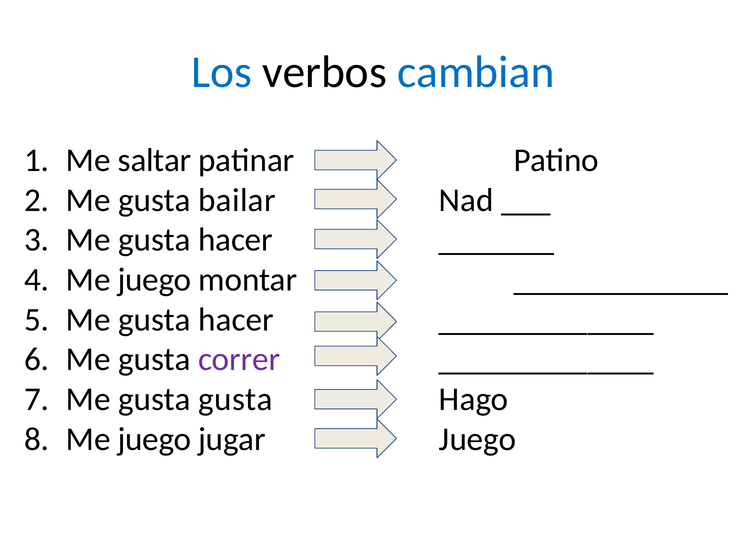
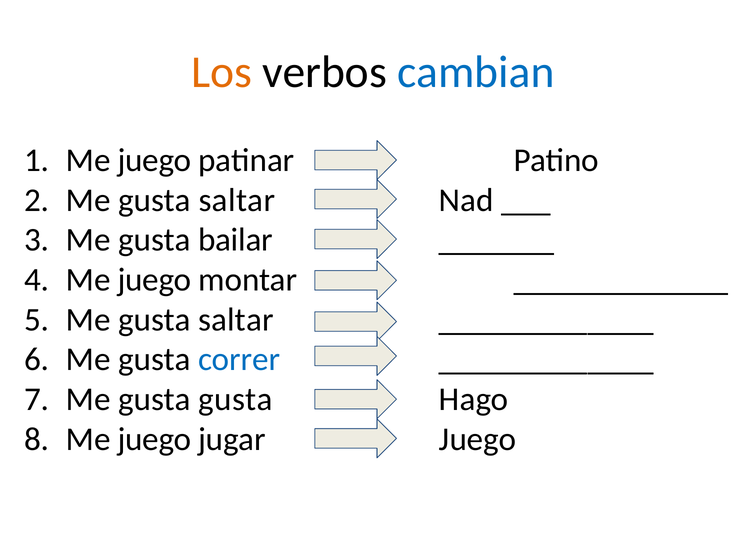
Los colour: blue -> orange (222, 72)
saltar: saltar -> juego (155, 160)
bailar: bailar -> saltar (237, 200)
hacer: hacer -> bailar (235, 240)
hacer: hacer -> saltar (236, 319)
correr colour: purple -> blue (239, 359)
